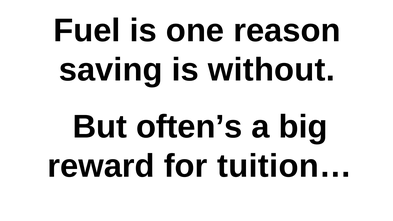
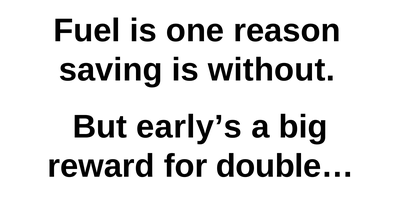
often’s: often’s -> early’s (189, 127)
tuition…: tuition… -> double… (285, 166)
